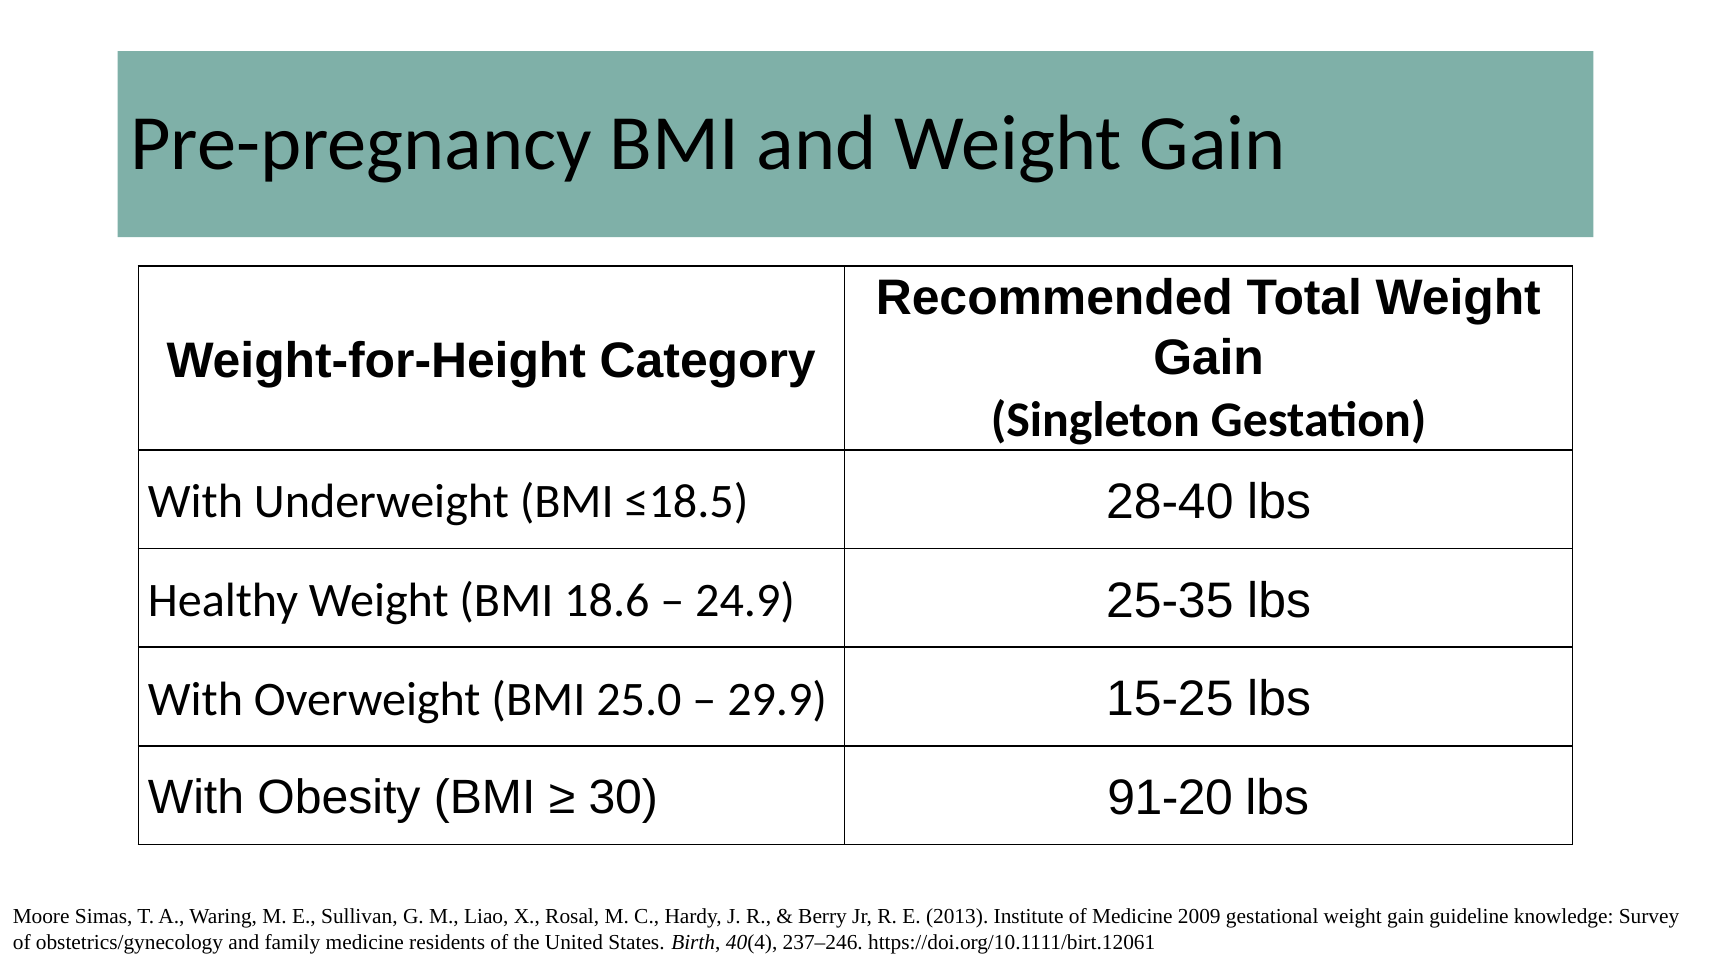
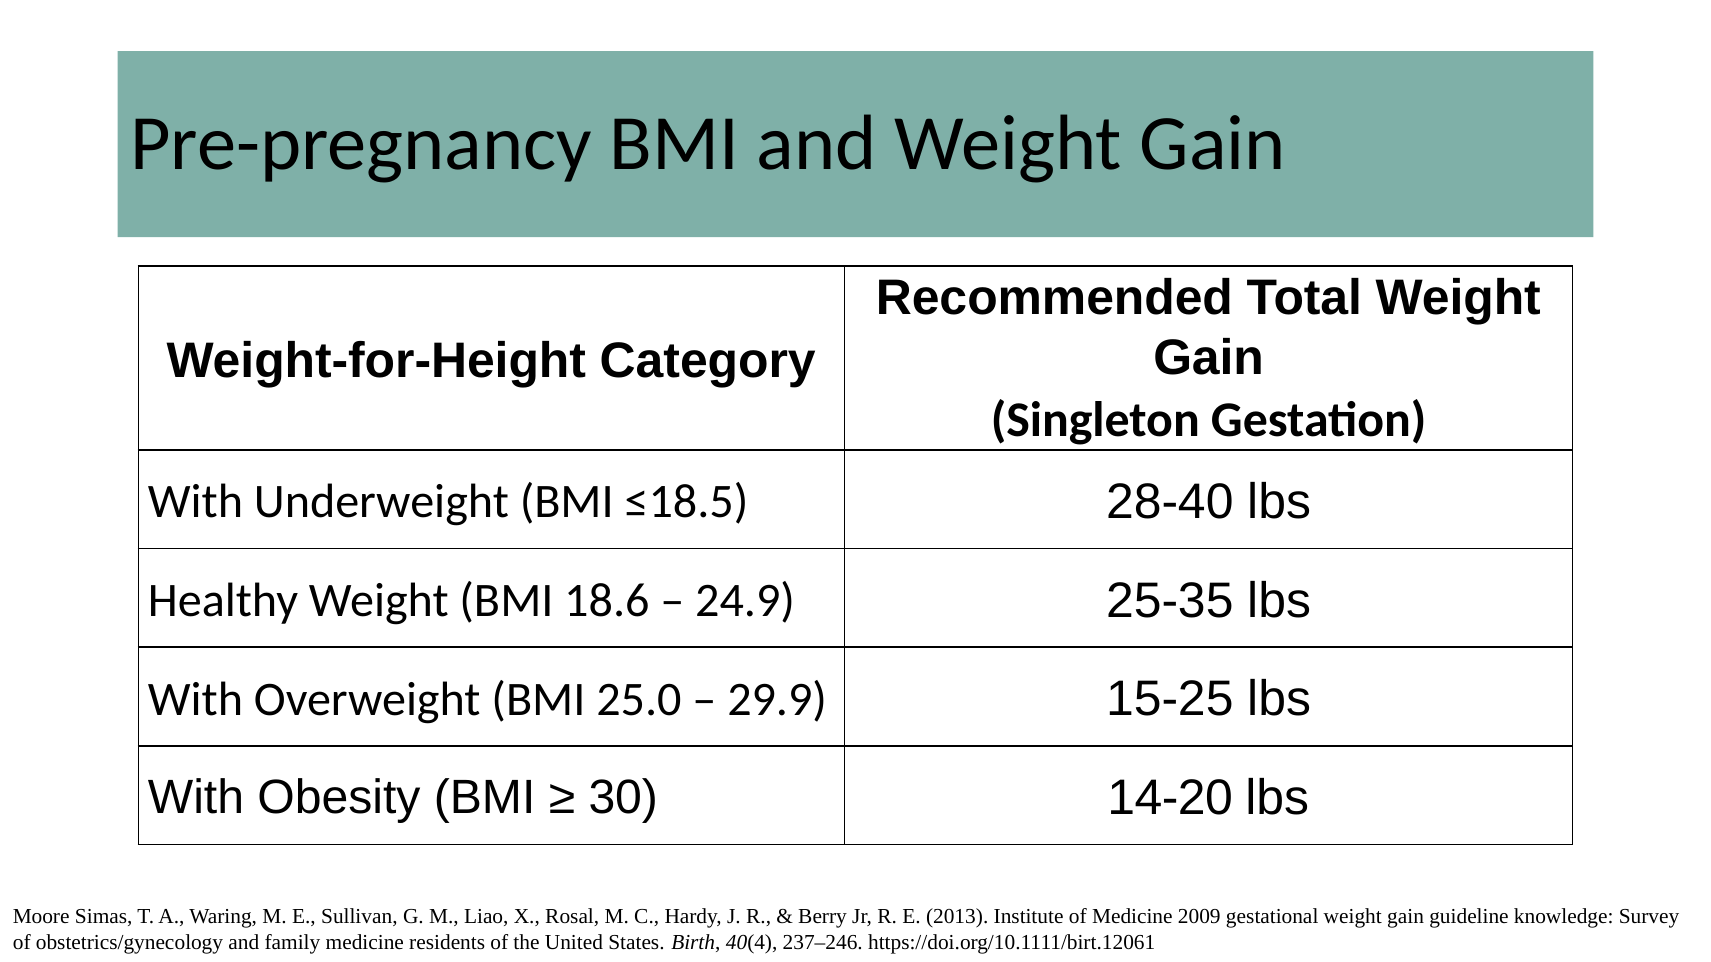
91-20: 91-20 -> 14-20 (1170, 798)
